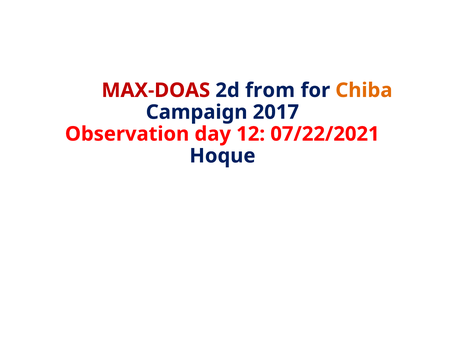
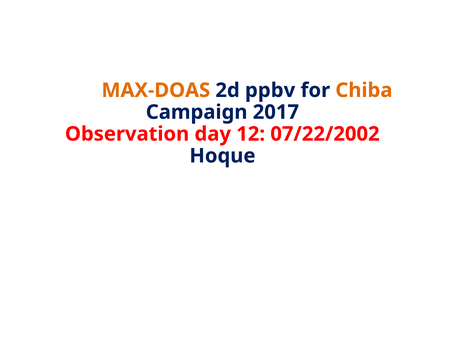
MAX-DOAS colour: red -> orange (156, 90)
from: from -> ppbv (270, 90)
07/22/2021: 07/22/2021 -> 07/22/2002 (325, 134)
